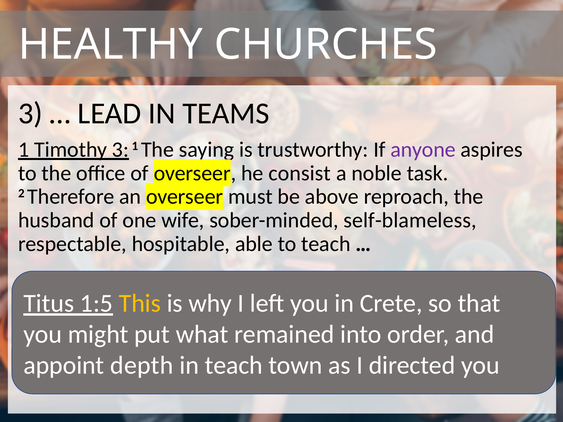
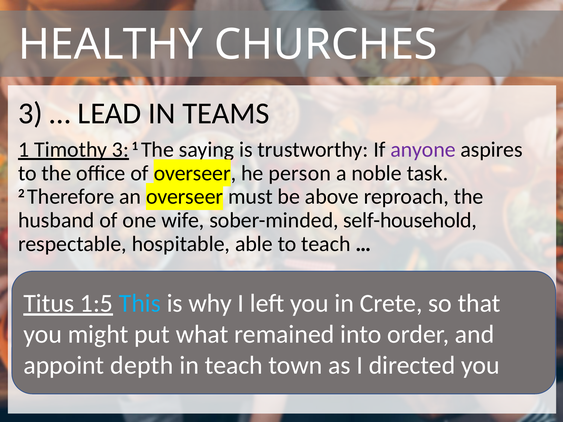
consist: consist -> person (300, 173)
self-blameless: self-blameless -> self-household (410, 221)
This colour: yellow -> light blue (140, 304)
